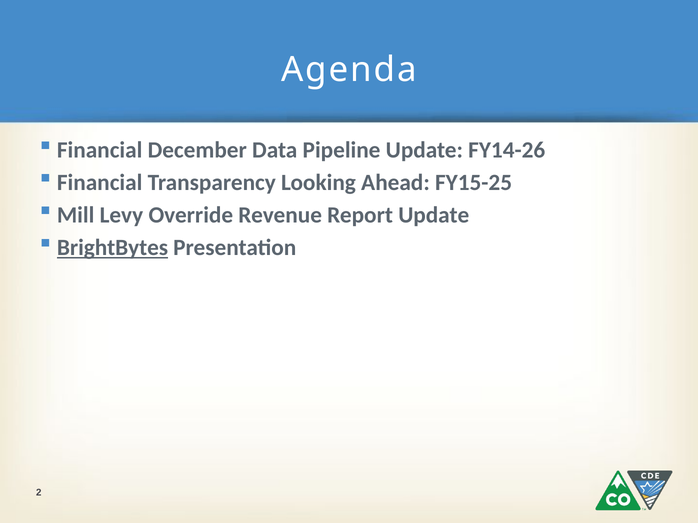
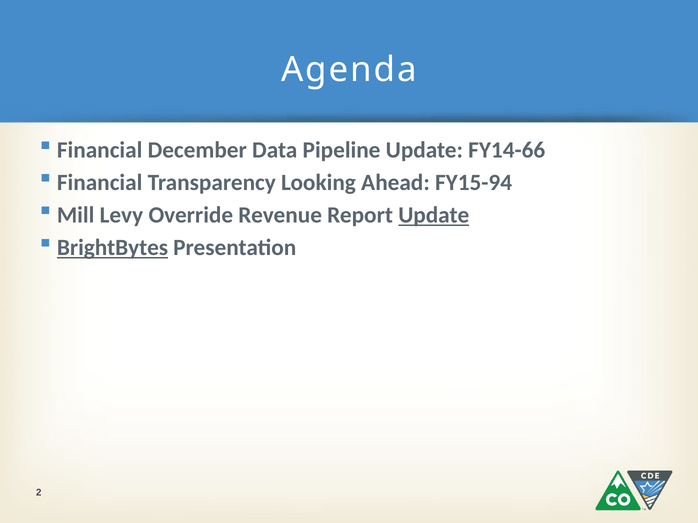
FY14-26: FY14-26 -> FY14-66 (507, 150)
FY15-25: FY15-25 -> FY15-94 (474, 183)
Update underline: none -> present (434, 215)
